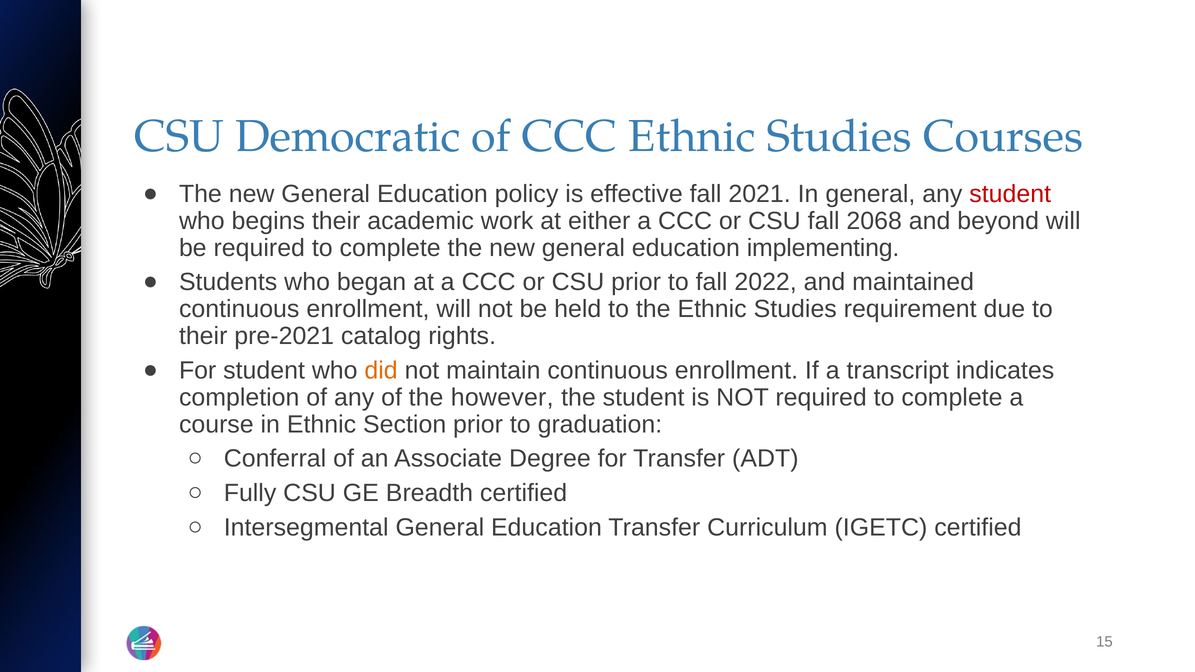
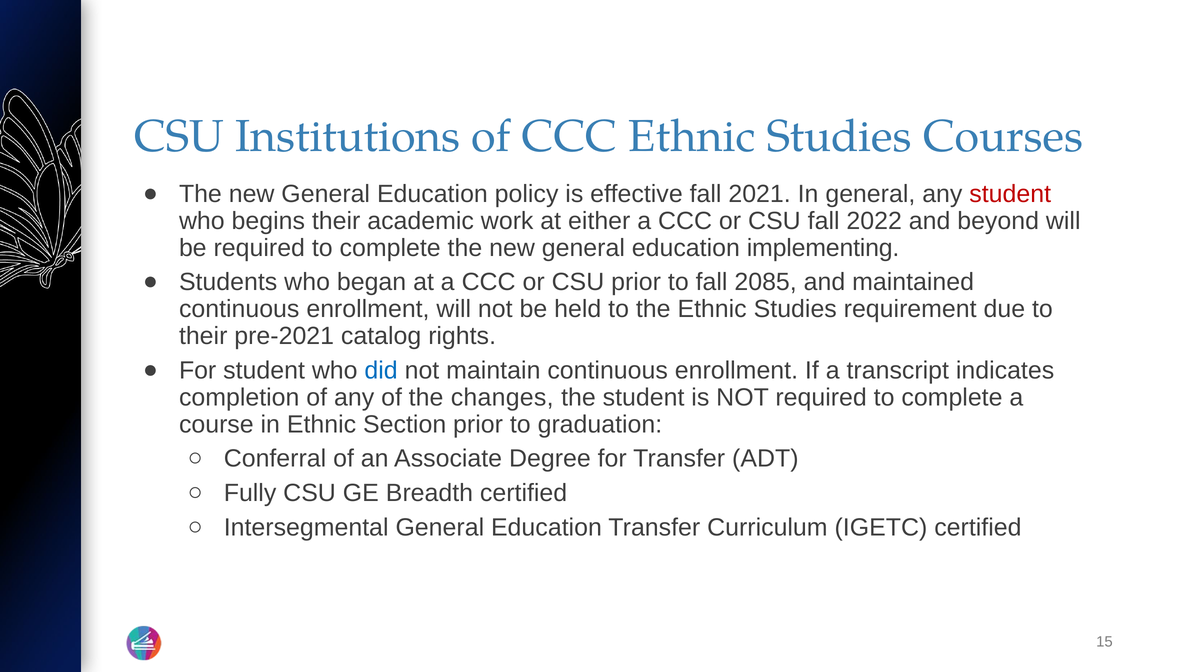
Democratic: Democratic -> Institutions (348, 137)
2068: 2068 -> 2022 (874, 221)
2022: 2022 -> 2085 (766, 282)
did colour: orange -> blue (381, 371)
however: however -> changes (502, 397)
